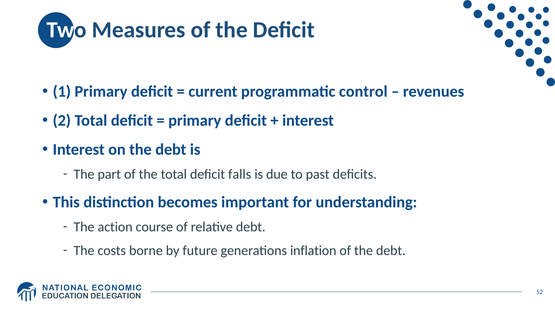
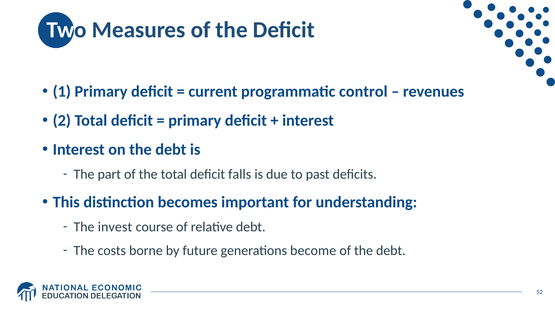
action: action -> invest (115, 227)
inflation: inflation -> become (313, 251)
